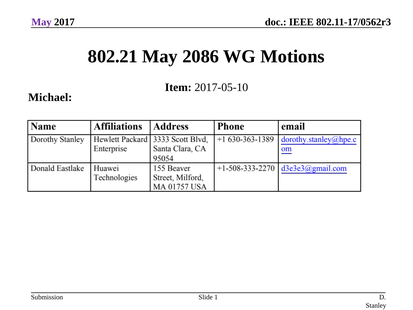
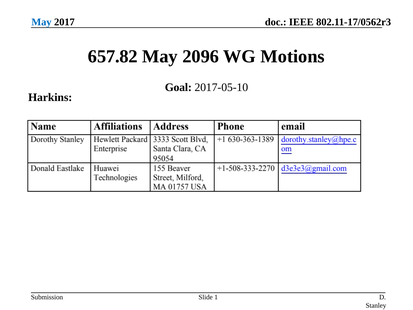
May colour: purple -> blue (41, 22)
802.21: 802.21 -> 657.82 (113, 56)
2086: 2086 -> 2096 (201, 56)
Item: Item -> Goal (178, 87)
Michael: Michael -> Harkins (50, 97)
